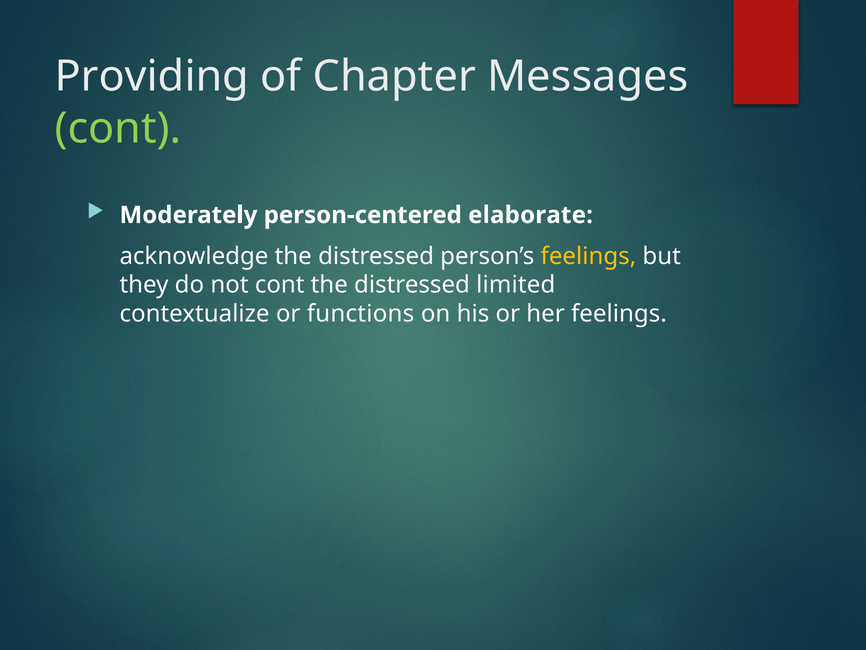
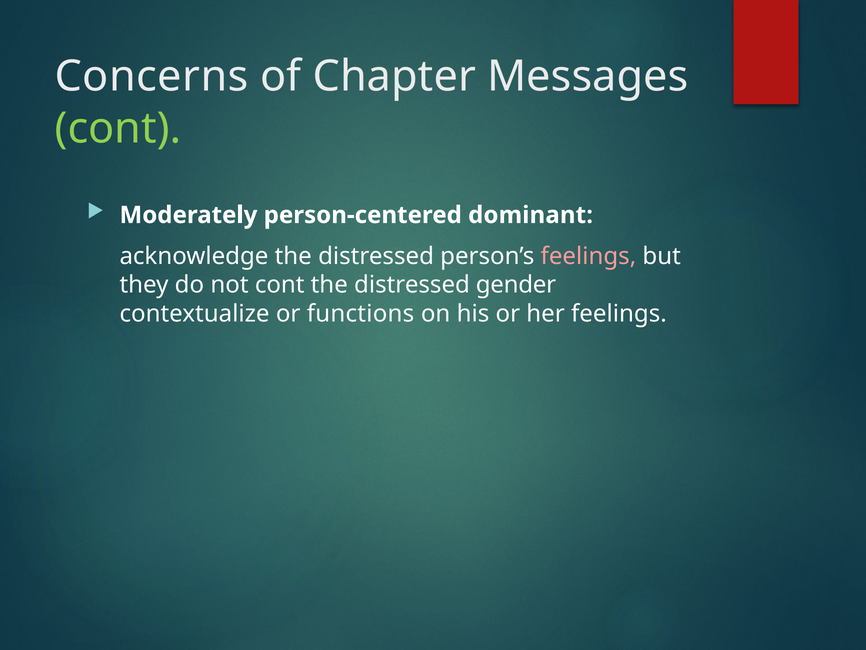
Providing: Providing -> Concerns (152, 76)
elaborate: elaborate -> dominant (531, 215)
feelings colour: yellow -> pink (588, 256)
limited: limited -> gender (516, 285)
